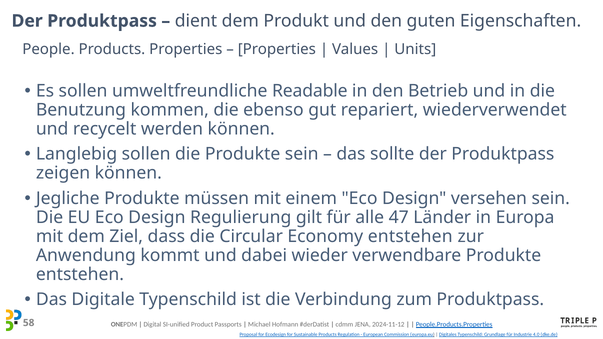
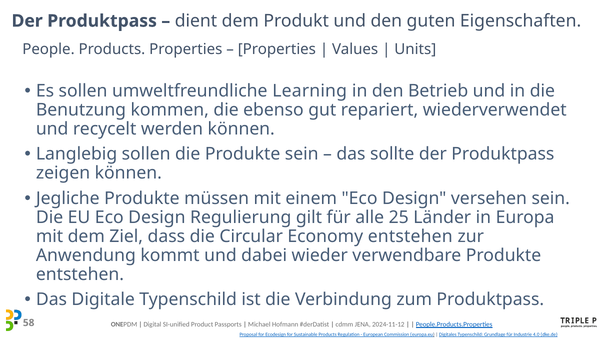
Readable: Readable -> Learning (310, 91)
47: 47 -> 25 (399, 218)
